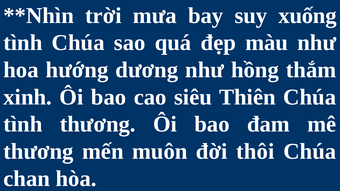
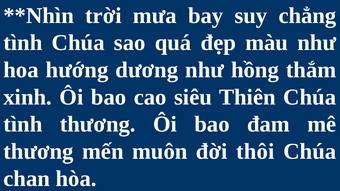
xuống: xuống -> chẳng (307, 16)
